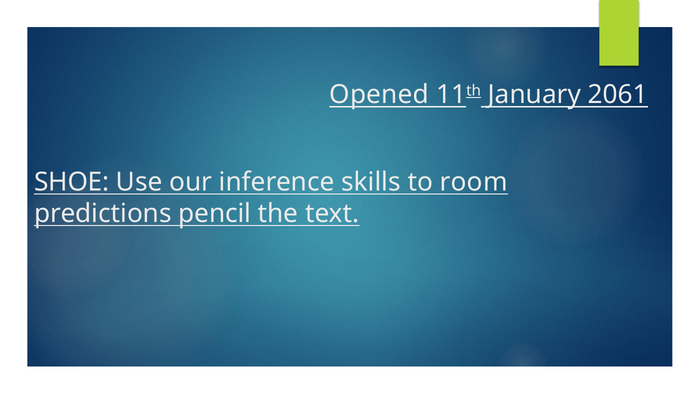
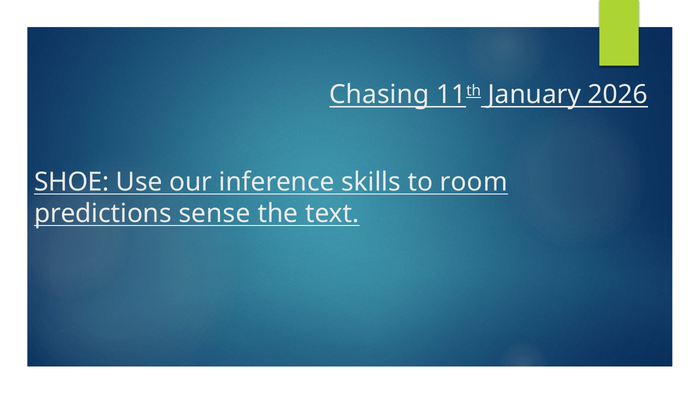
Opened: Opened -> Chasing (379, 95)
2061: 2061 -> 2026 (618, 95)
pencil: pencil -> sense (215, 213)
